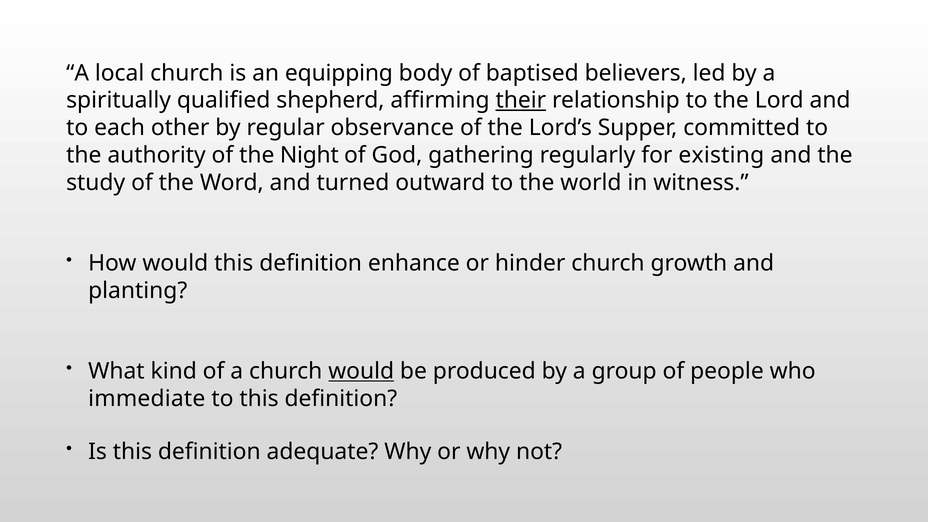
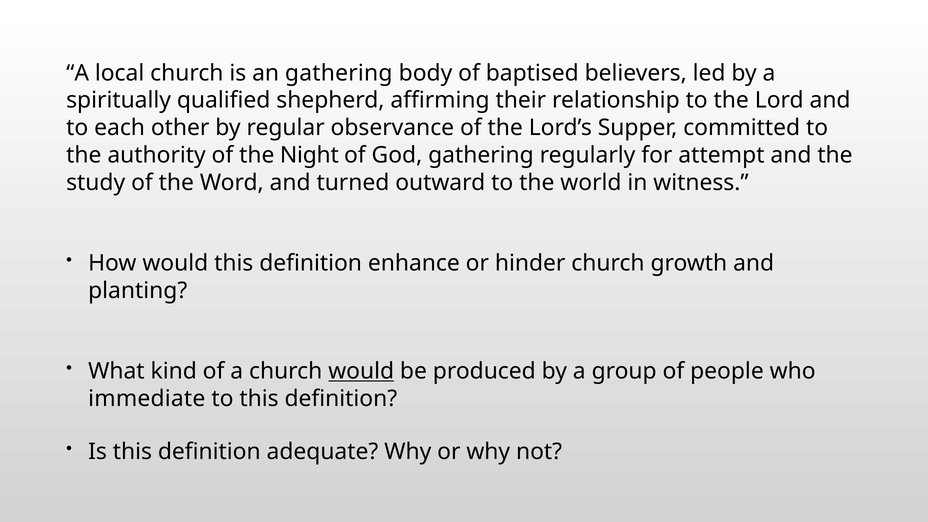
an equipping: equipping -> gathering (339, 73)
their underline: present -> none (521, 100)
existing: existing -> attempt (721, 155)
